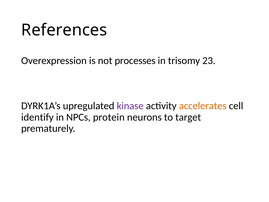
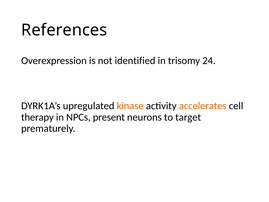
processes: processes -> identified (135, 61)
23: 23 -> 24 (209, 61)
kinase colour: purple -> orange (130, 106)
identify: identify -> therapy (37, 117)
protein: protein -> present (109, 117)
